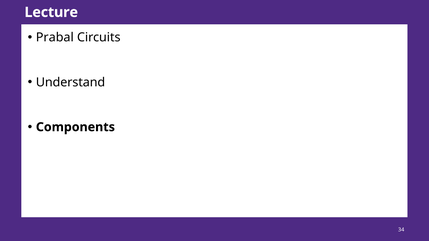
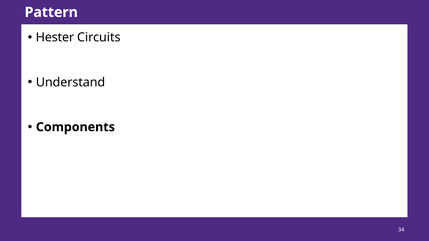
Lecture: Lecture -> Pattern (51, 12)
Prabal: Prabal -> Hester (55, 38)
